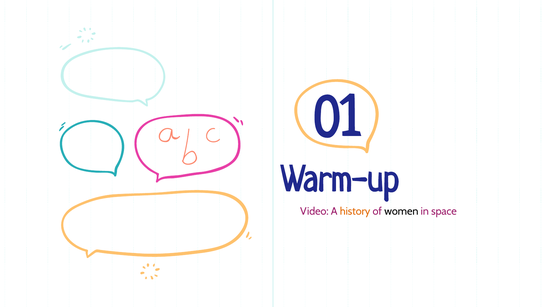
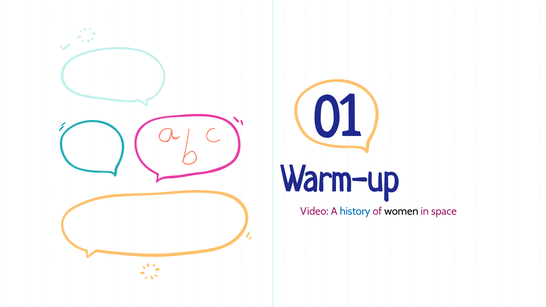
history colour: orange -> blue (355, 212)
